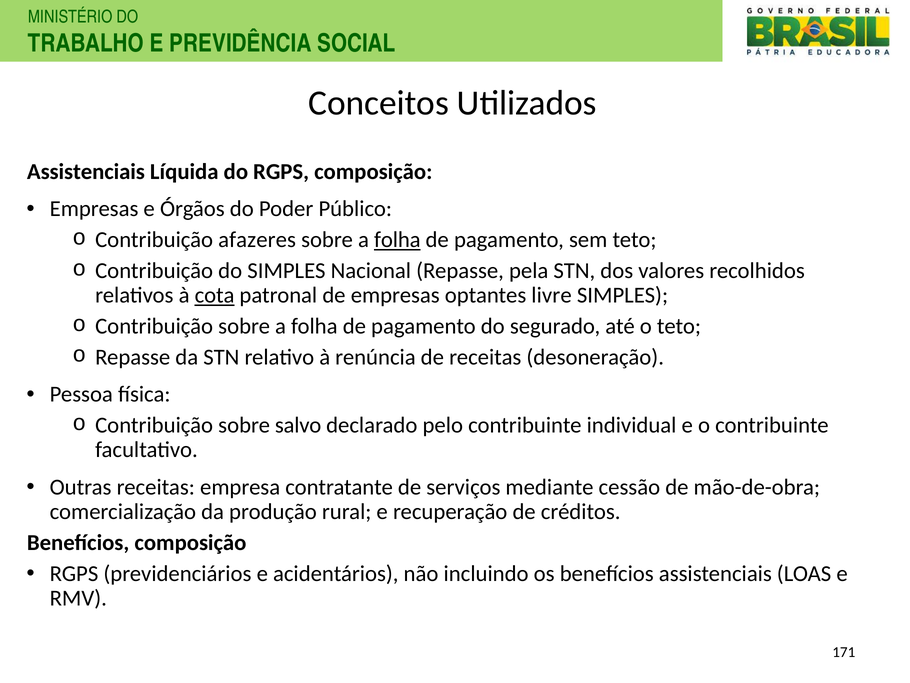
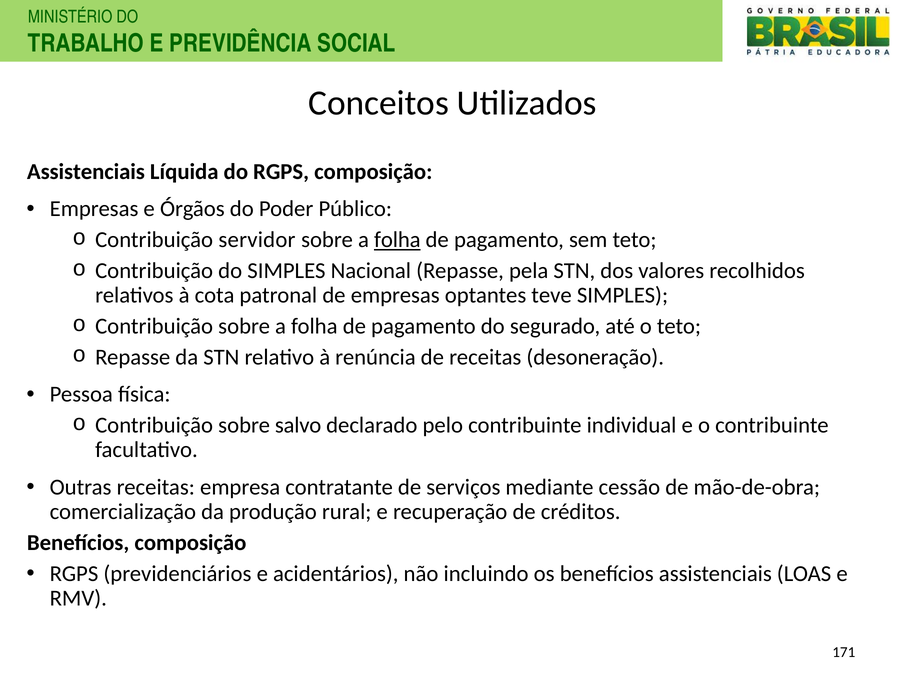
afazeres: afazeres -> servidor (257, 240)
cota underline: present -> none (215, 295)
livre: livre -> teve (552, 295)
